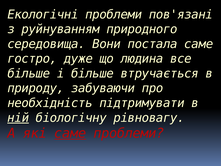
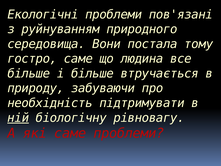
постала саме: саме -> тому (199, 44)
гостро дуже: дуже -> саме (78, 59)
саме underline: present -> none (70, 133)
